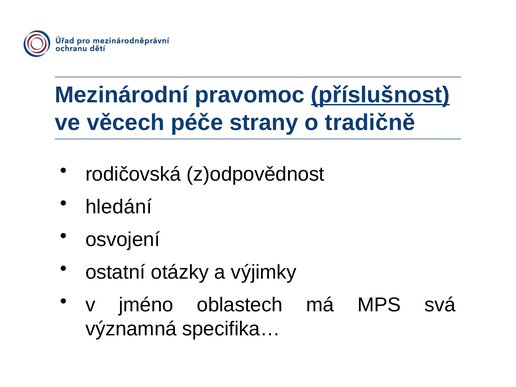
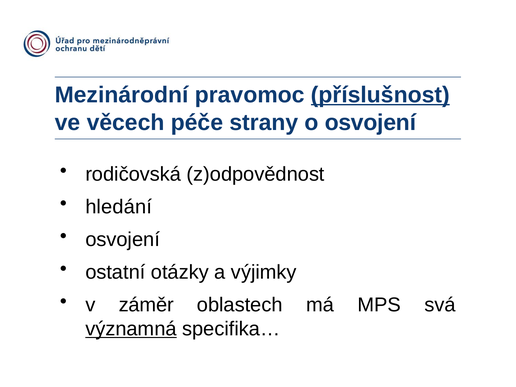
o tradičně: tradičně -> osvojení (370, 122)
jméno: jméno -> záměr (146, 305)
významná underline: none -> present (131, 329)
